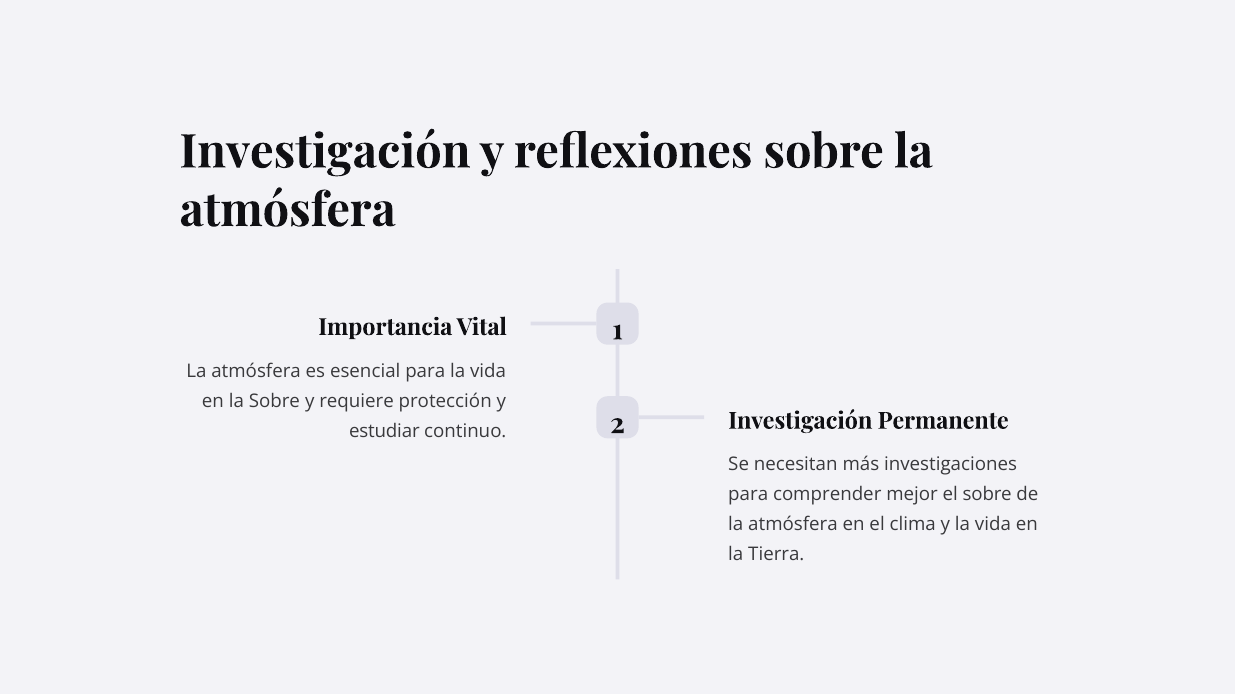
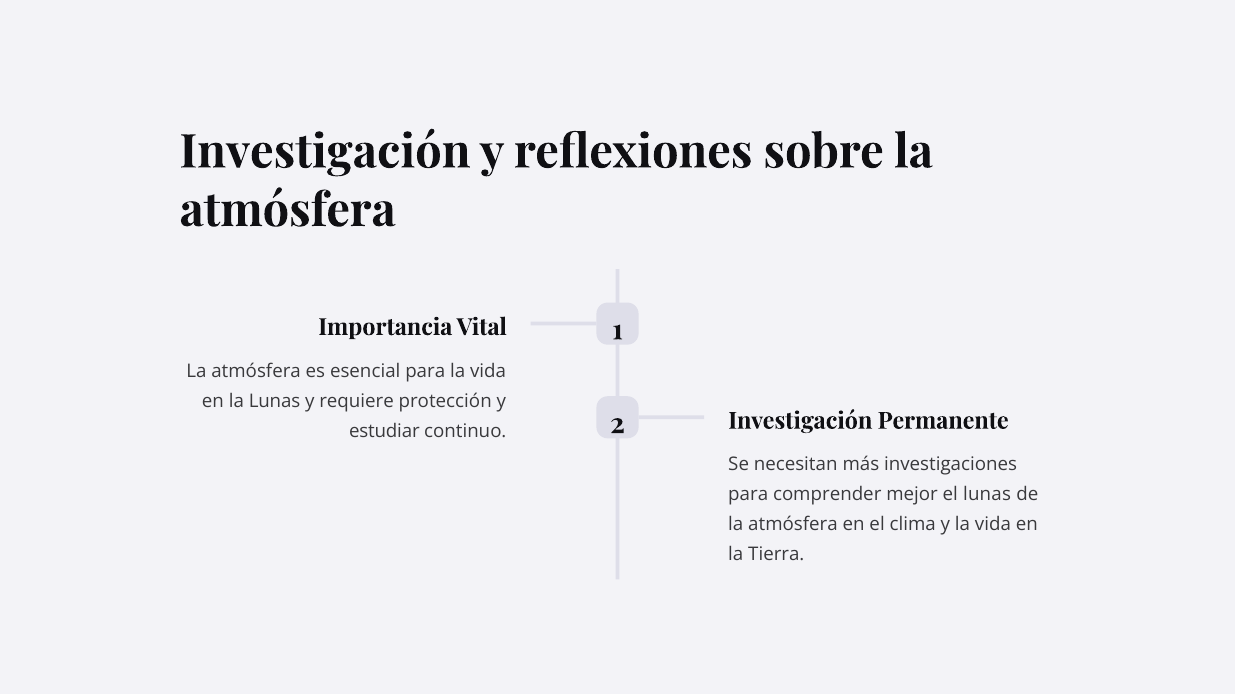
la Sobre: Sobre -> Lunas (274, 401)
el sobre: sobre -> lunas (987, 495)
